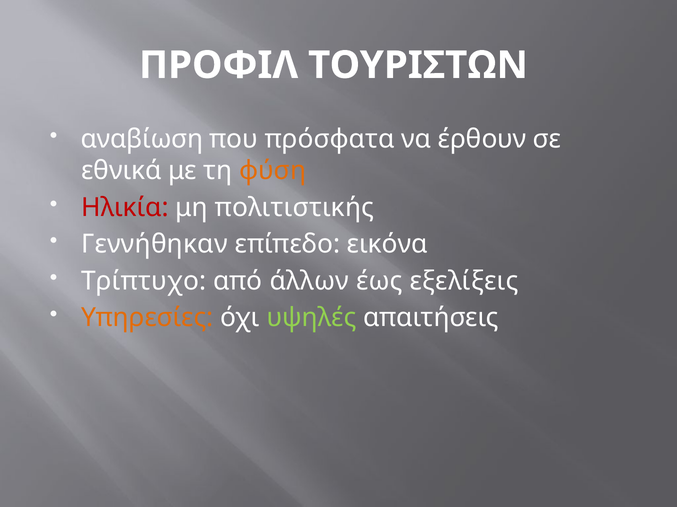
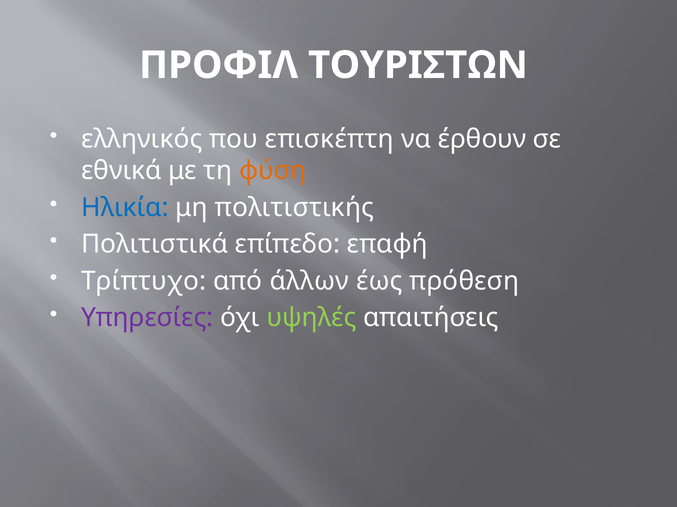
αναβίωση: αναβίωση -> ελληνικός (142, 139)
πρόσφατα: πρόσφατα -> επισκέπτη (329, 139)
Ηλικία colour: red -> blue (125, 208)
Γεννήθηκαν: Γεννήθηκαν -> Πολιτιστικά (155, 245)
εικόνα: εικόνα -> επαφή (387, 245)
εξελίξεις: εξελίξεις -> πρόθεση (464, 281)
Υπηρεσίες colour: orange -> purple (147, 318)
